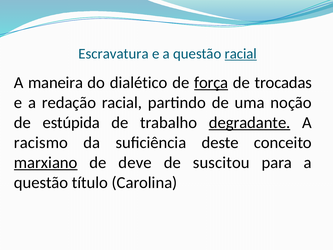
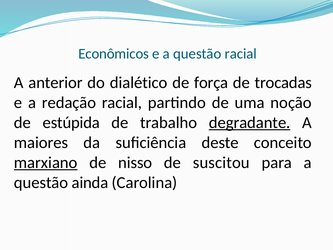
Escravatura: Escravatura -> Econômicos (114, 54)
racial underline: present -> none (241, 54)
maneira: maneira -> anterior (56, 83)
força underline: present -> none (211, 83)
racismo: racismo -> maiores (41, 143)
deve: deve -> nisso (135, 163)
título: título -> ainda (90, 183)
